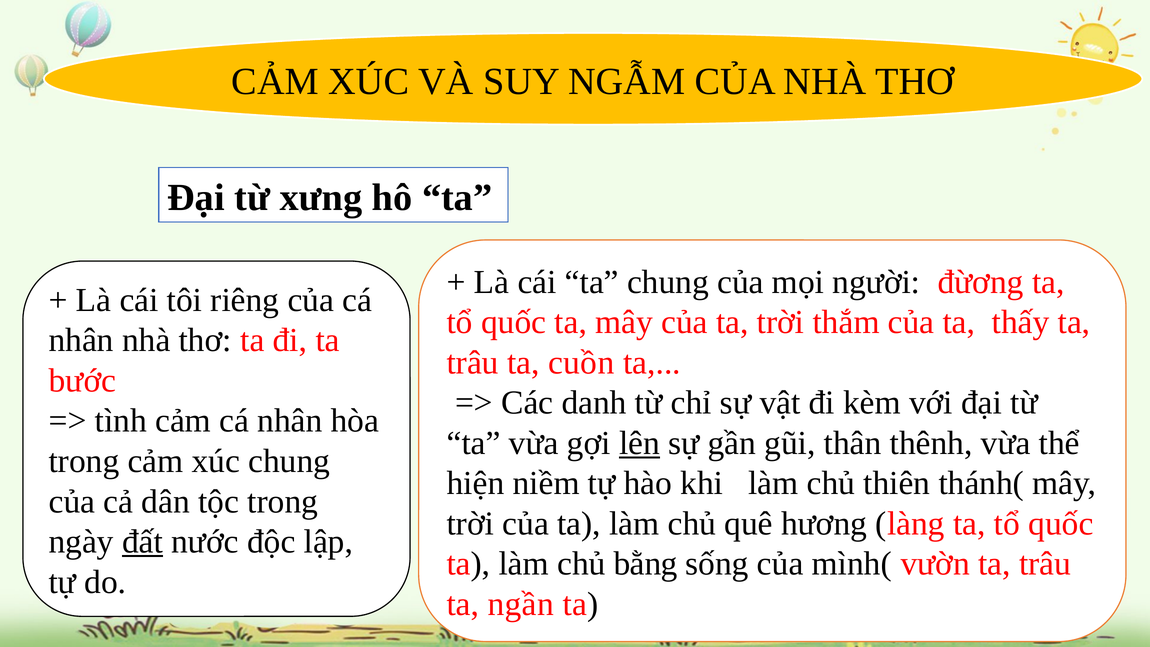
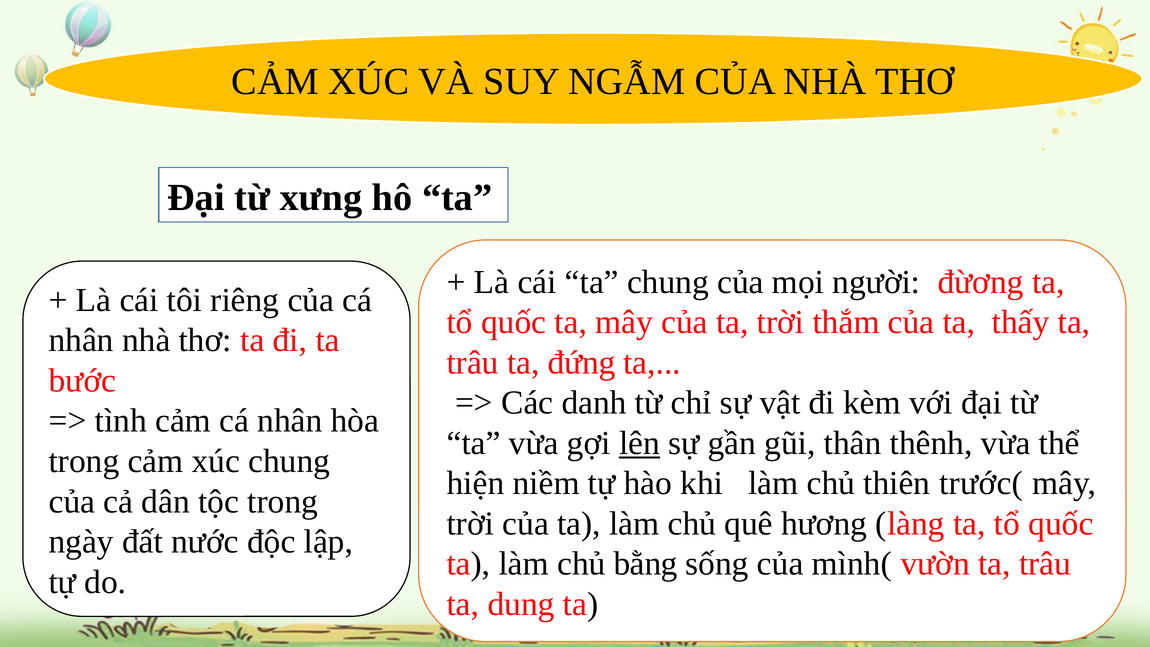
cuồn: cuồn -> đứng (582, 362)
thánh(: thánh( -> trước( (981, 483)
đất underline: present -> none (143, 542)
ngần: ngần -> dung (521, 604)
